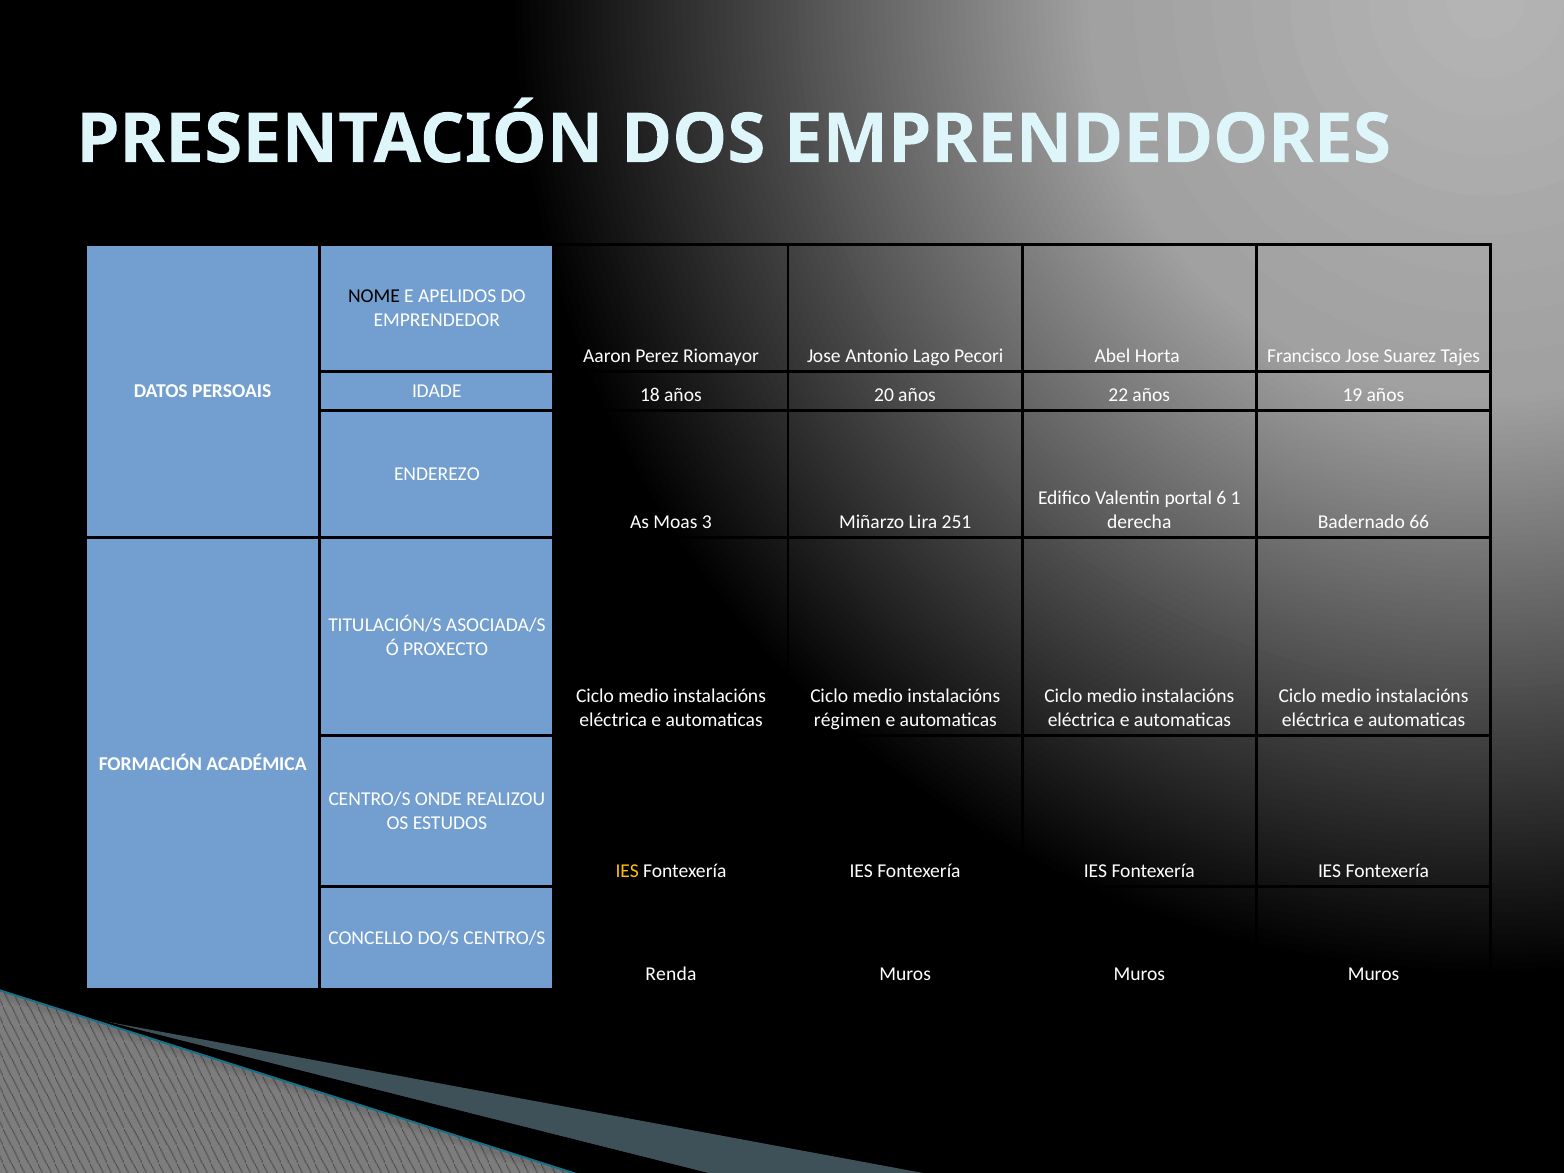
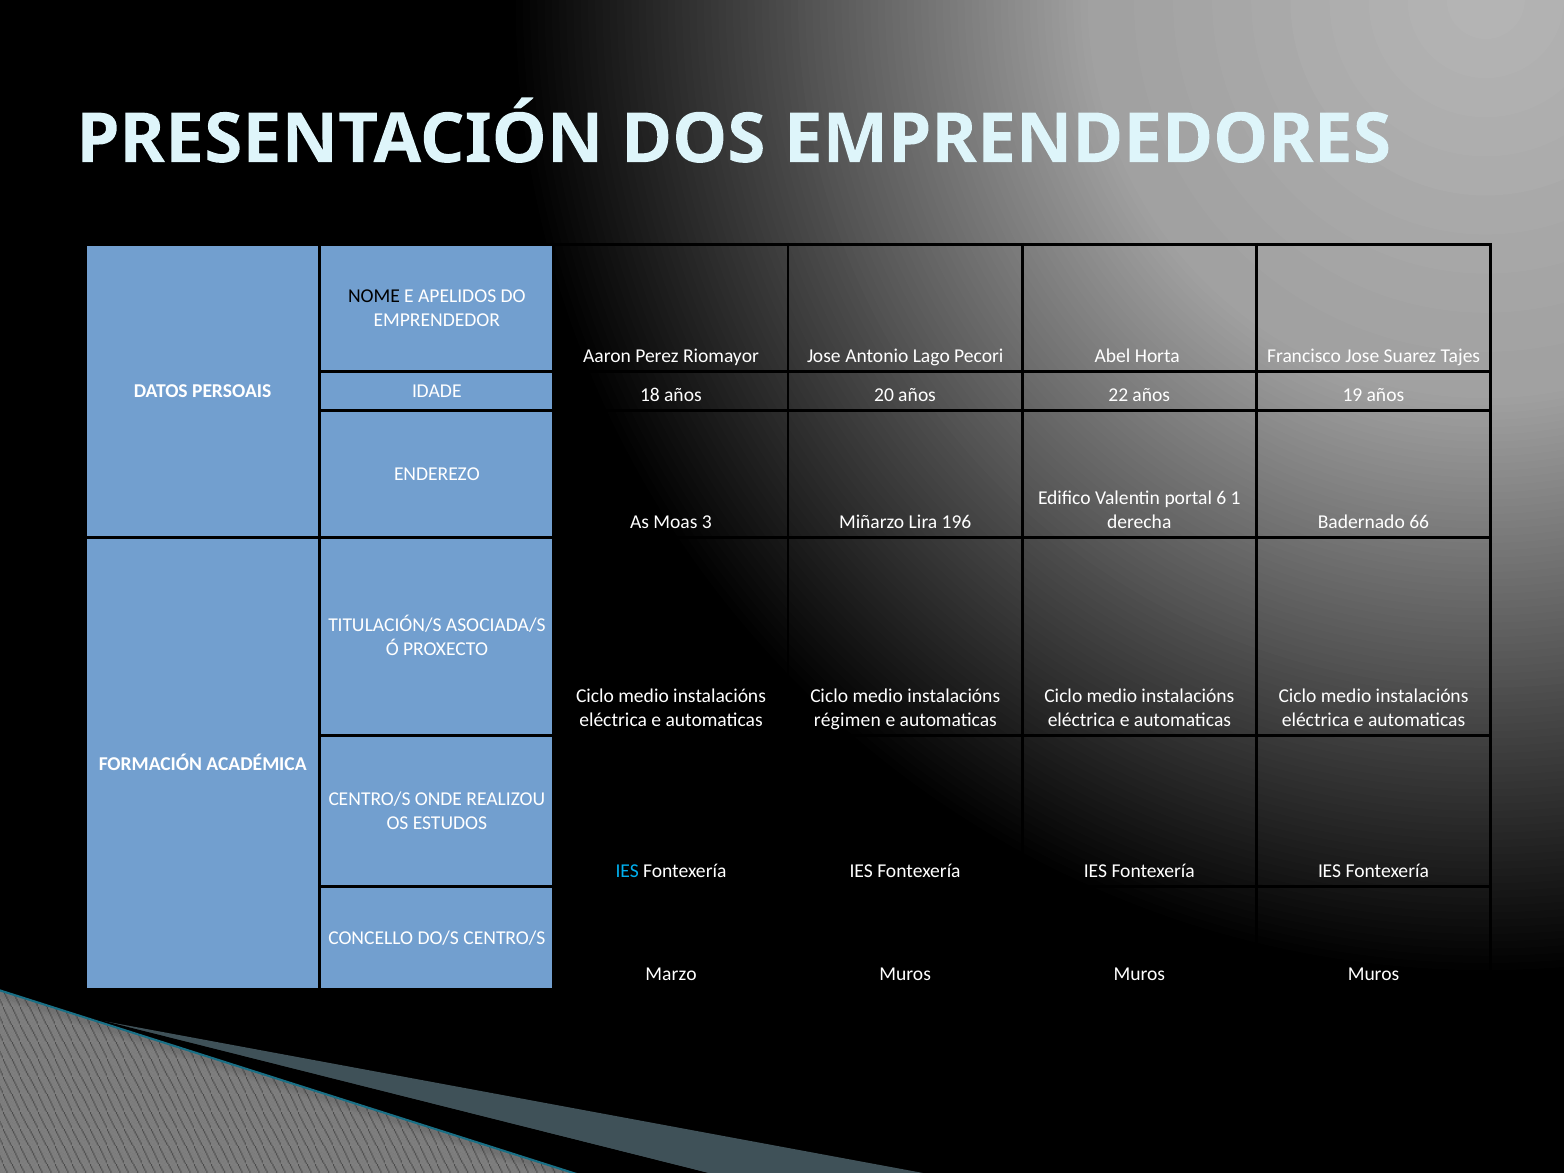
251: 251 -> 196 (956, 522)
IES colour: yellow -> light blue (627, 871)
Renda: Renda -> Marzo (671, 974)
